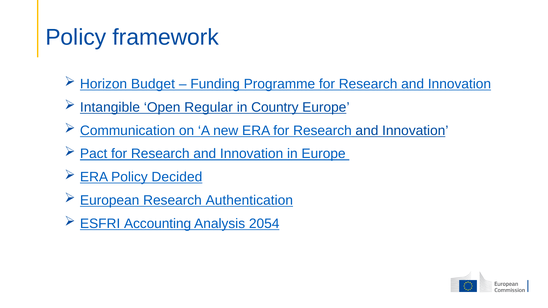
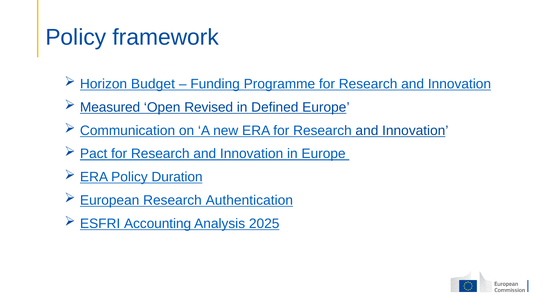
Intangible: Intangible -> Measured (110, 107)
Regular: Regular -> Revised (209, 107)
Country: Country -> Defined (275, 107)
Decided: Decided -> Duration (177, 177)
2054: 2054 -> 2025 (264, 224)
